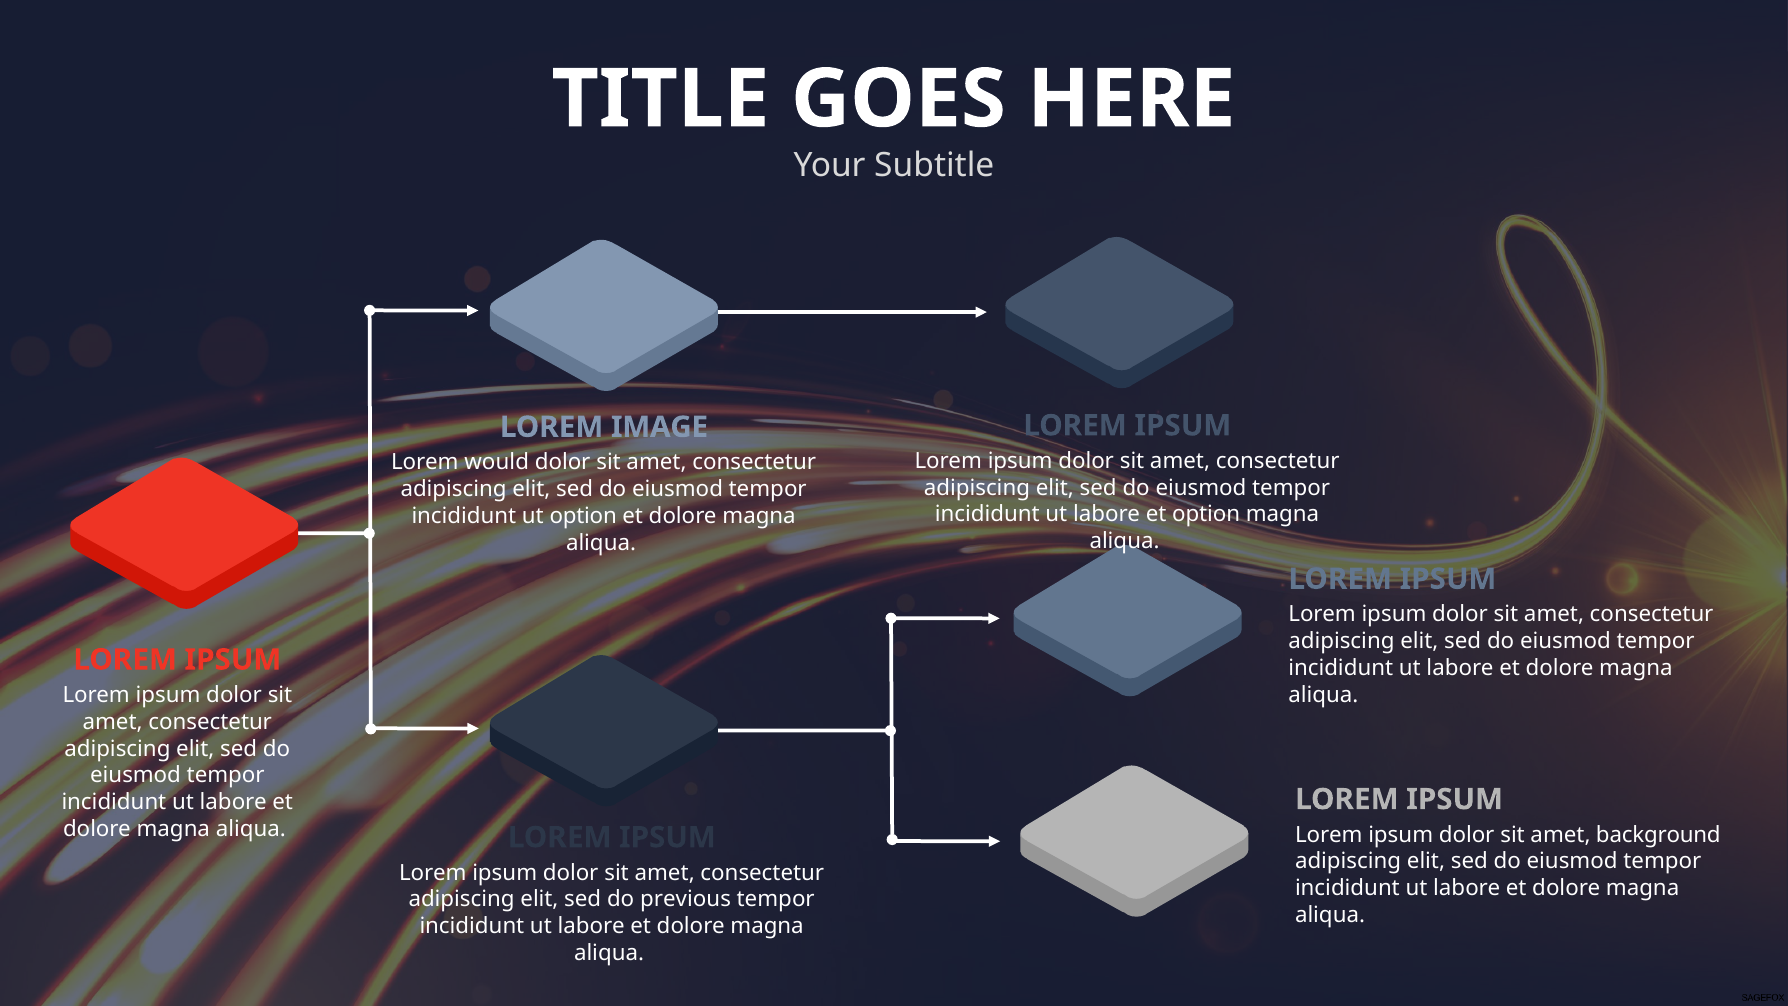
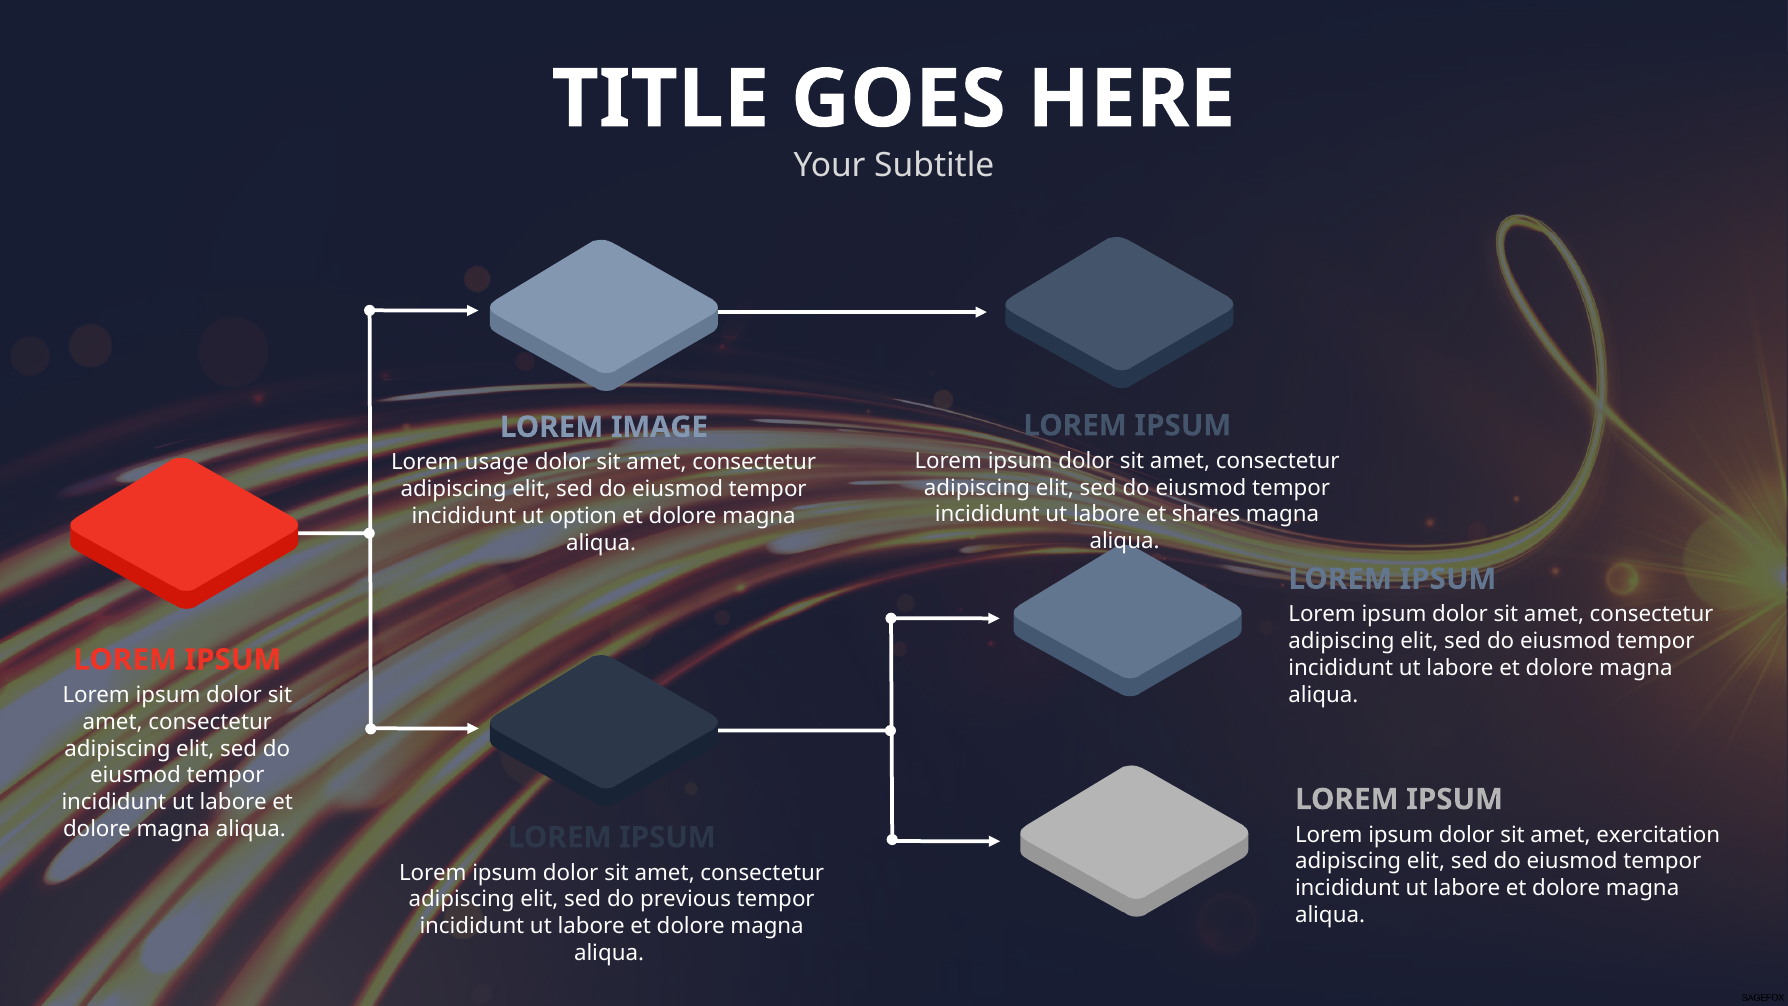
would: would -> usage (497, 462)
et option: option -> shares (1206, 514)
background: background -> exercitation (1658, 834)
